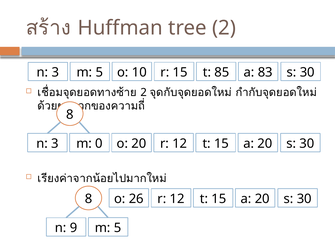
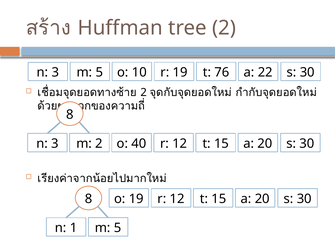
r 15: 15 -> 19 (180, 72)
83: 83 -> 22 (265, 72)
85: 85 -> 76 (222, 72)
m 0: 0 -> 2 (99, 144)
o 20: 20 -> 40 (139, 144)
o 26: 26 -> 19 (136, 199)
9: 9 -> 1 (74, 228)
